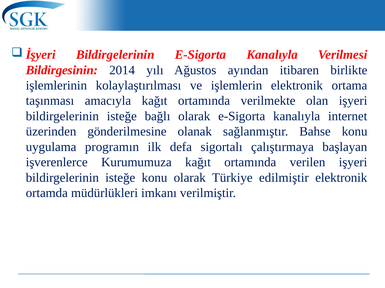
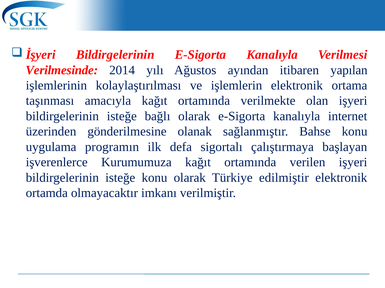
Bildirgesinin: Bildirgesinin -> Verilmesinde (62, 70)
birlikte: birlikte -> yapılan (349, 70)
müdürlükleri: müdürlükleri -> olmayacaktır (104, 193)
